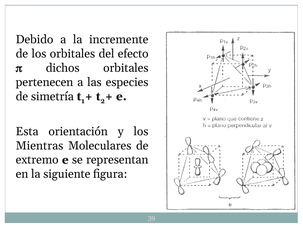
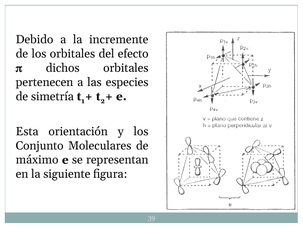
Mientras: Mientras -> Conjunto (40, 145)
extremo: extremo -> máximo (37, 159)
